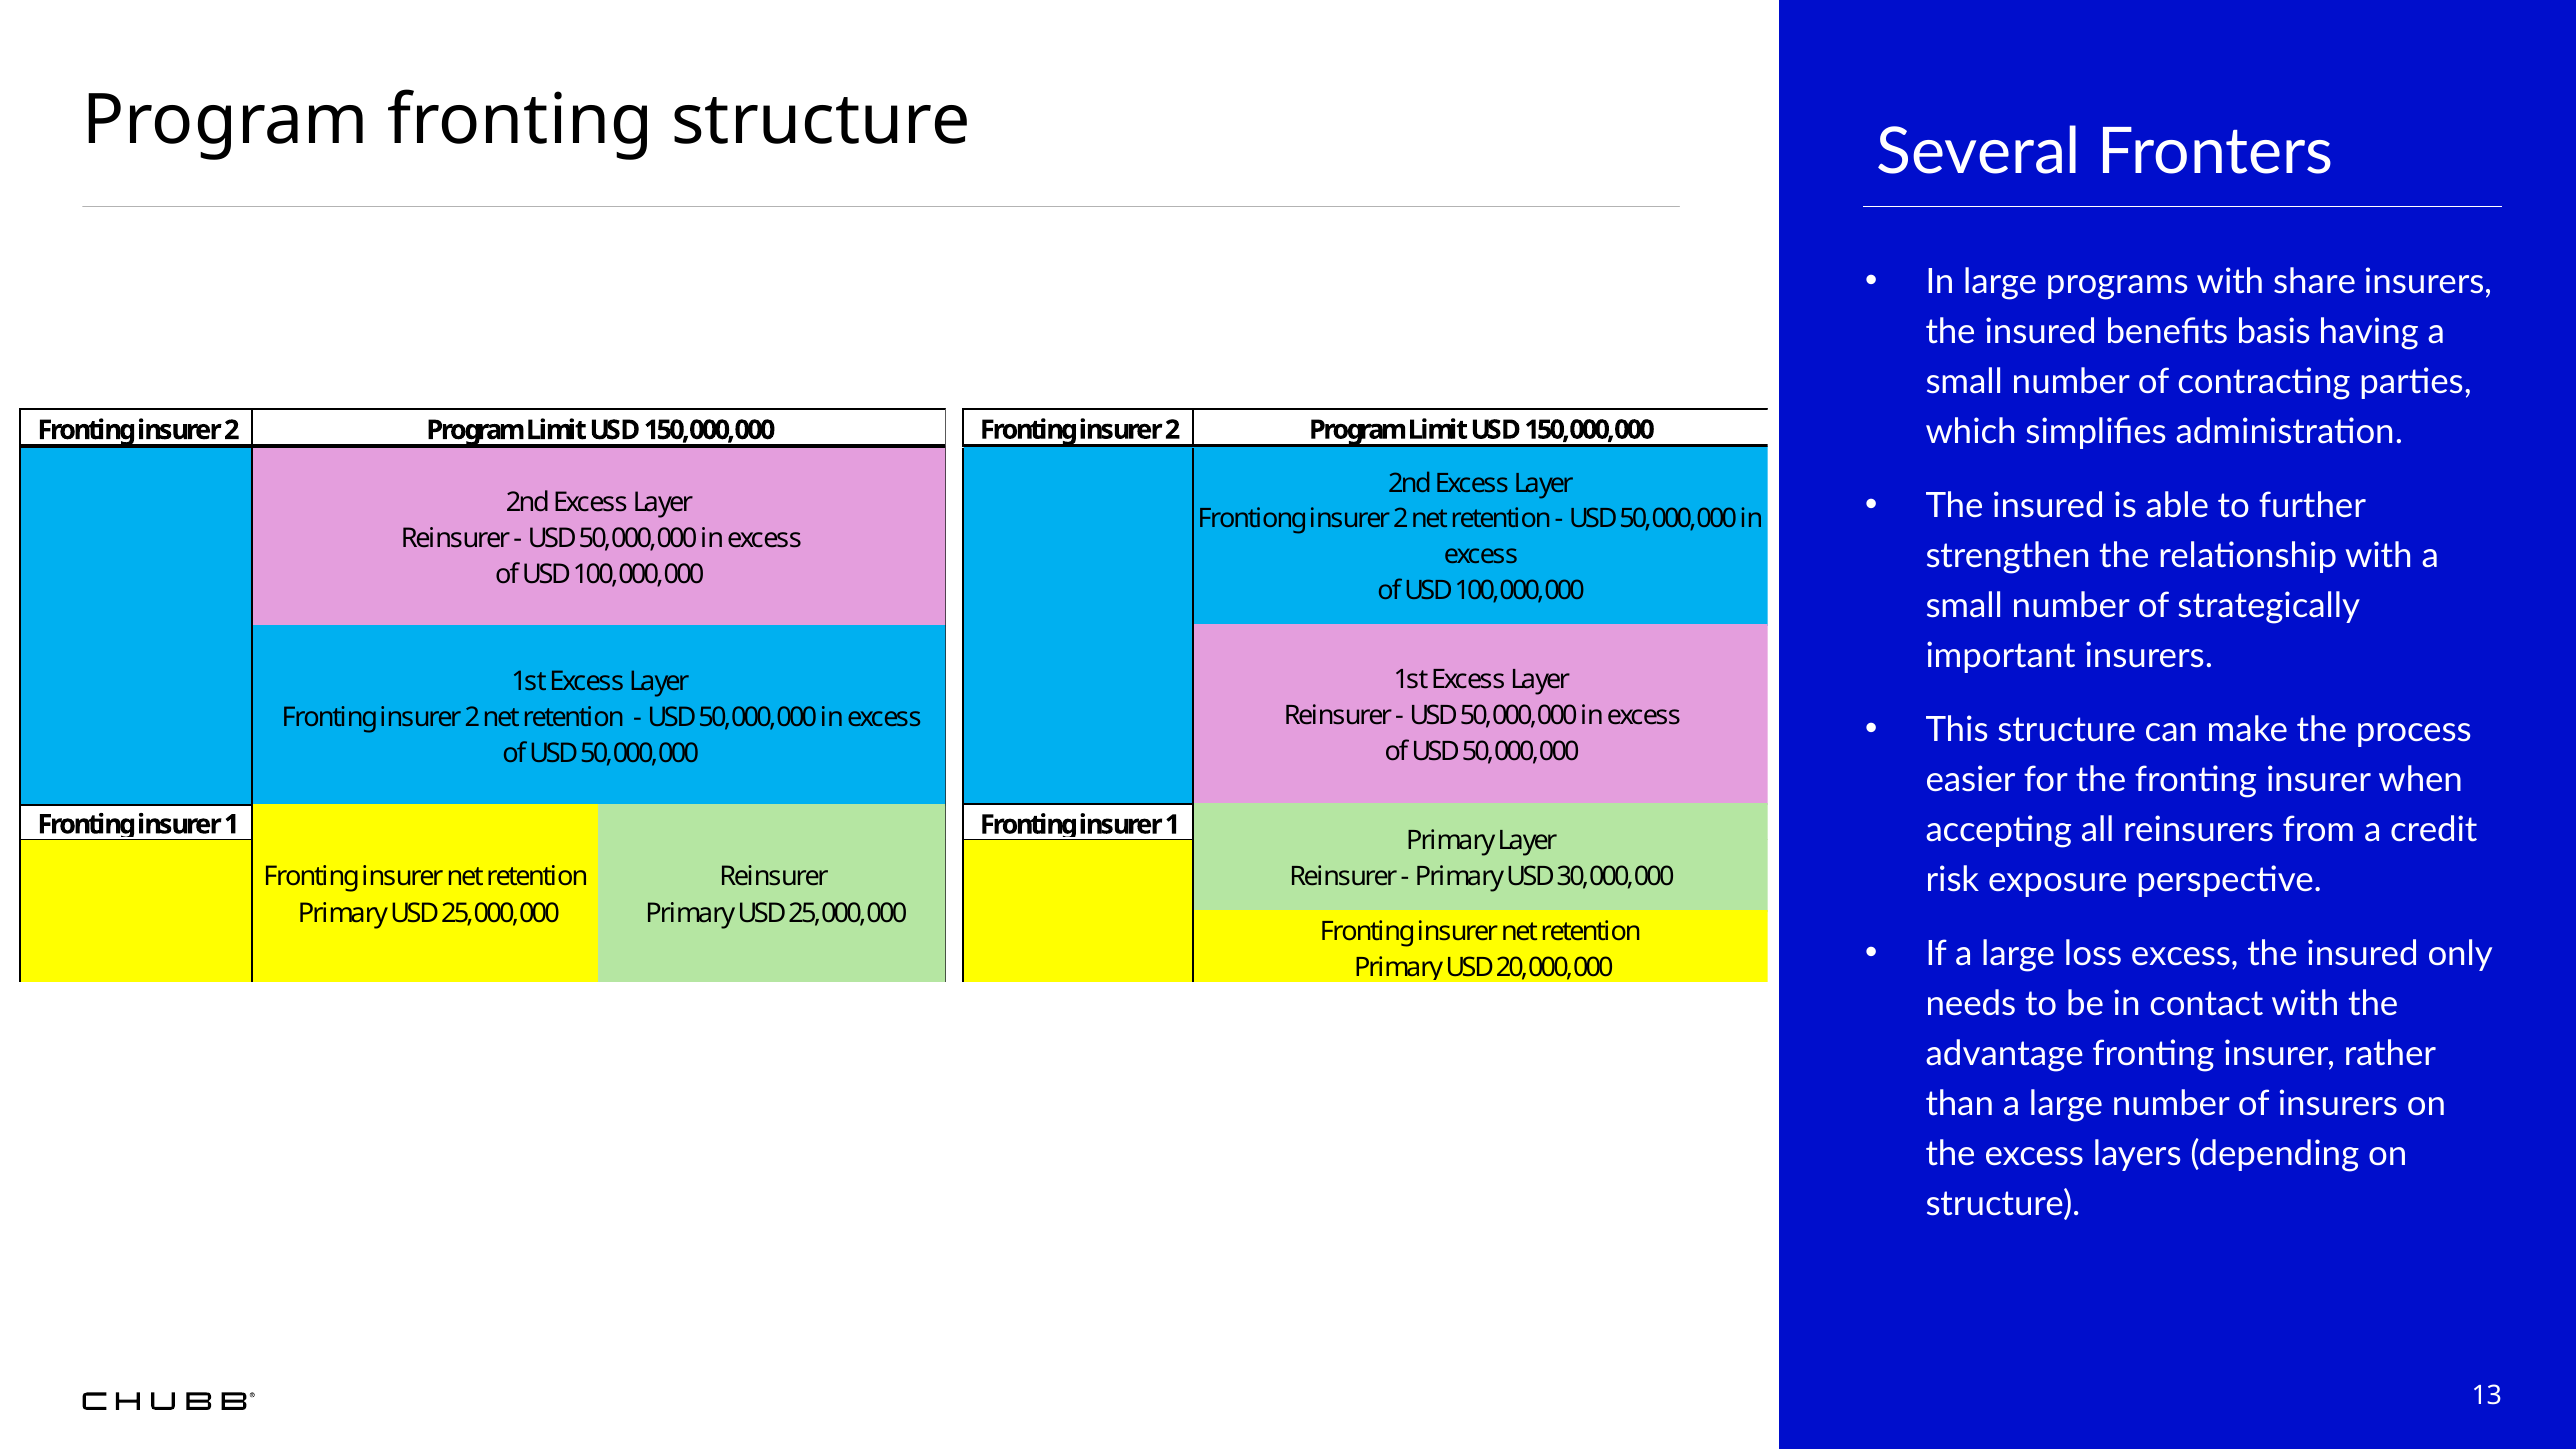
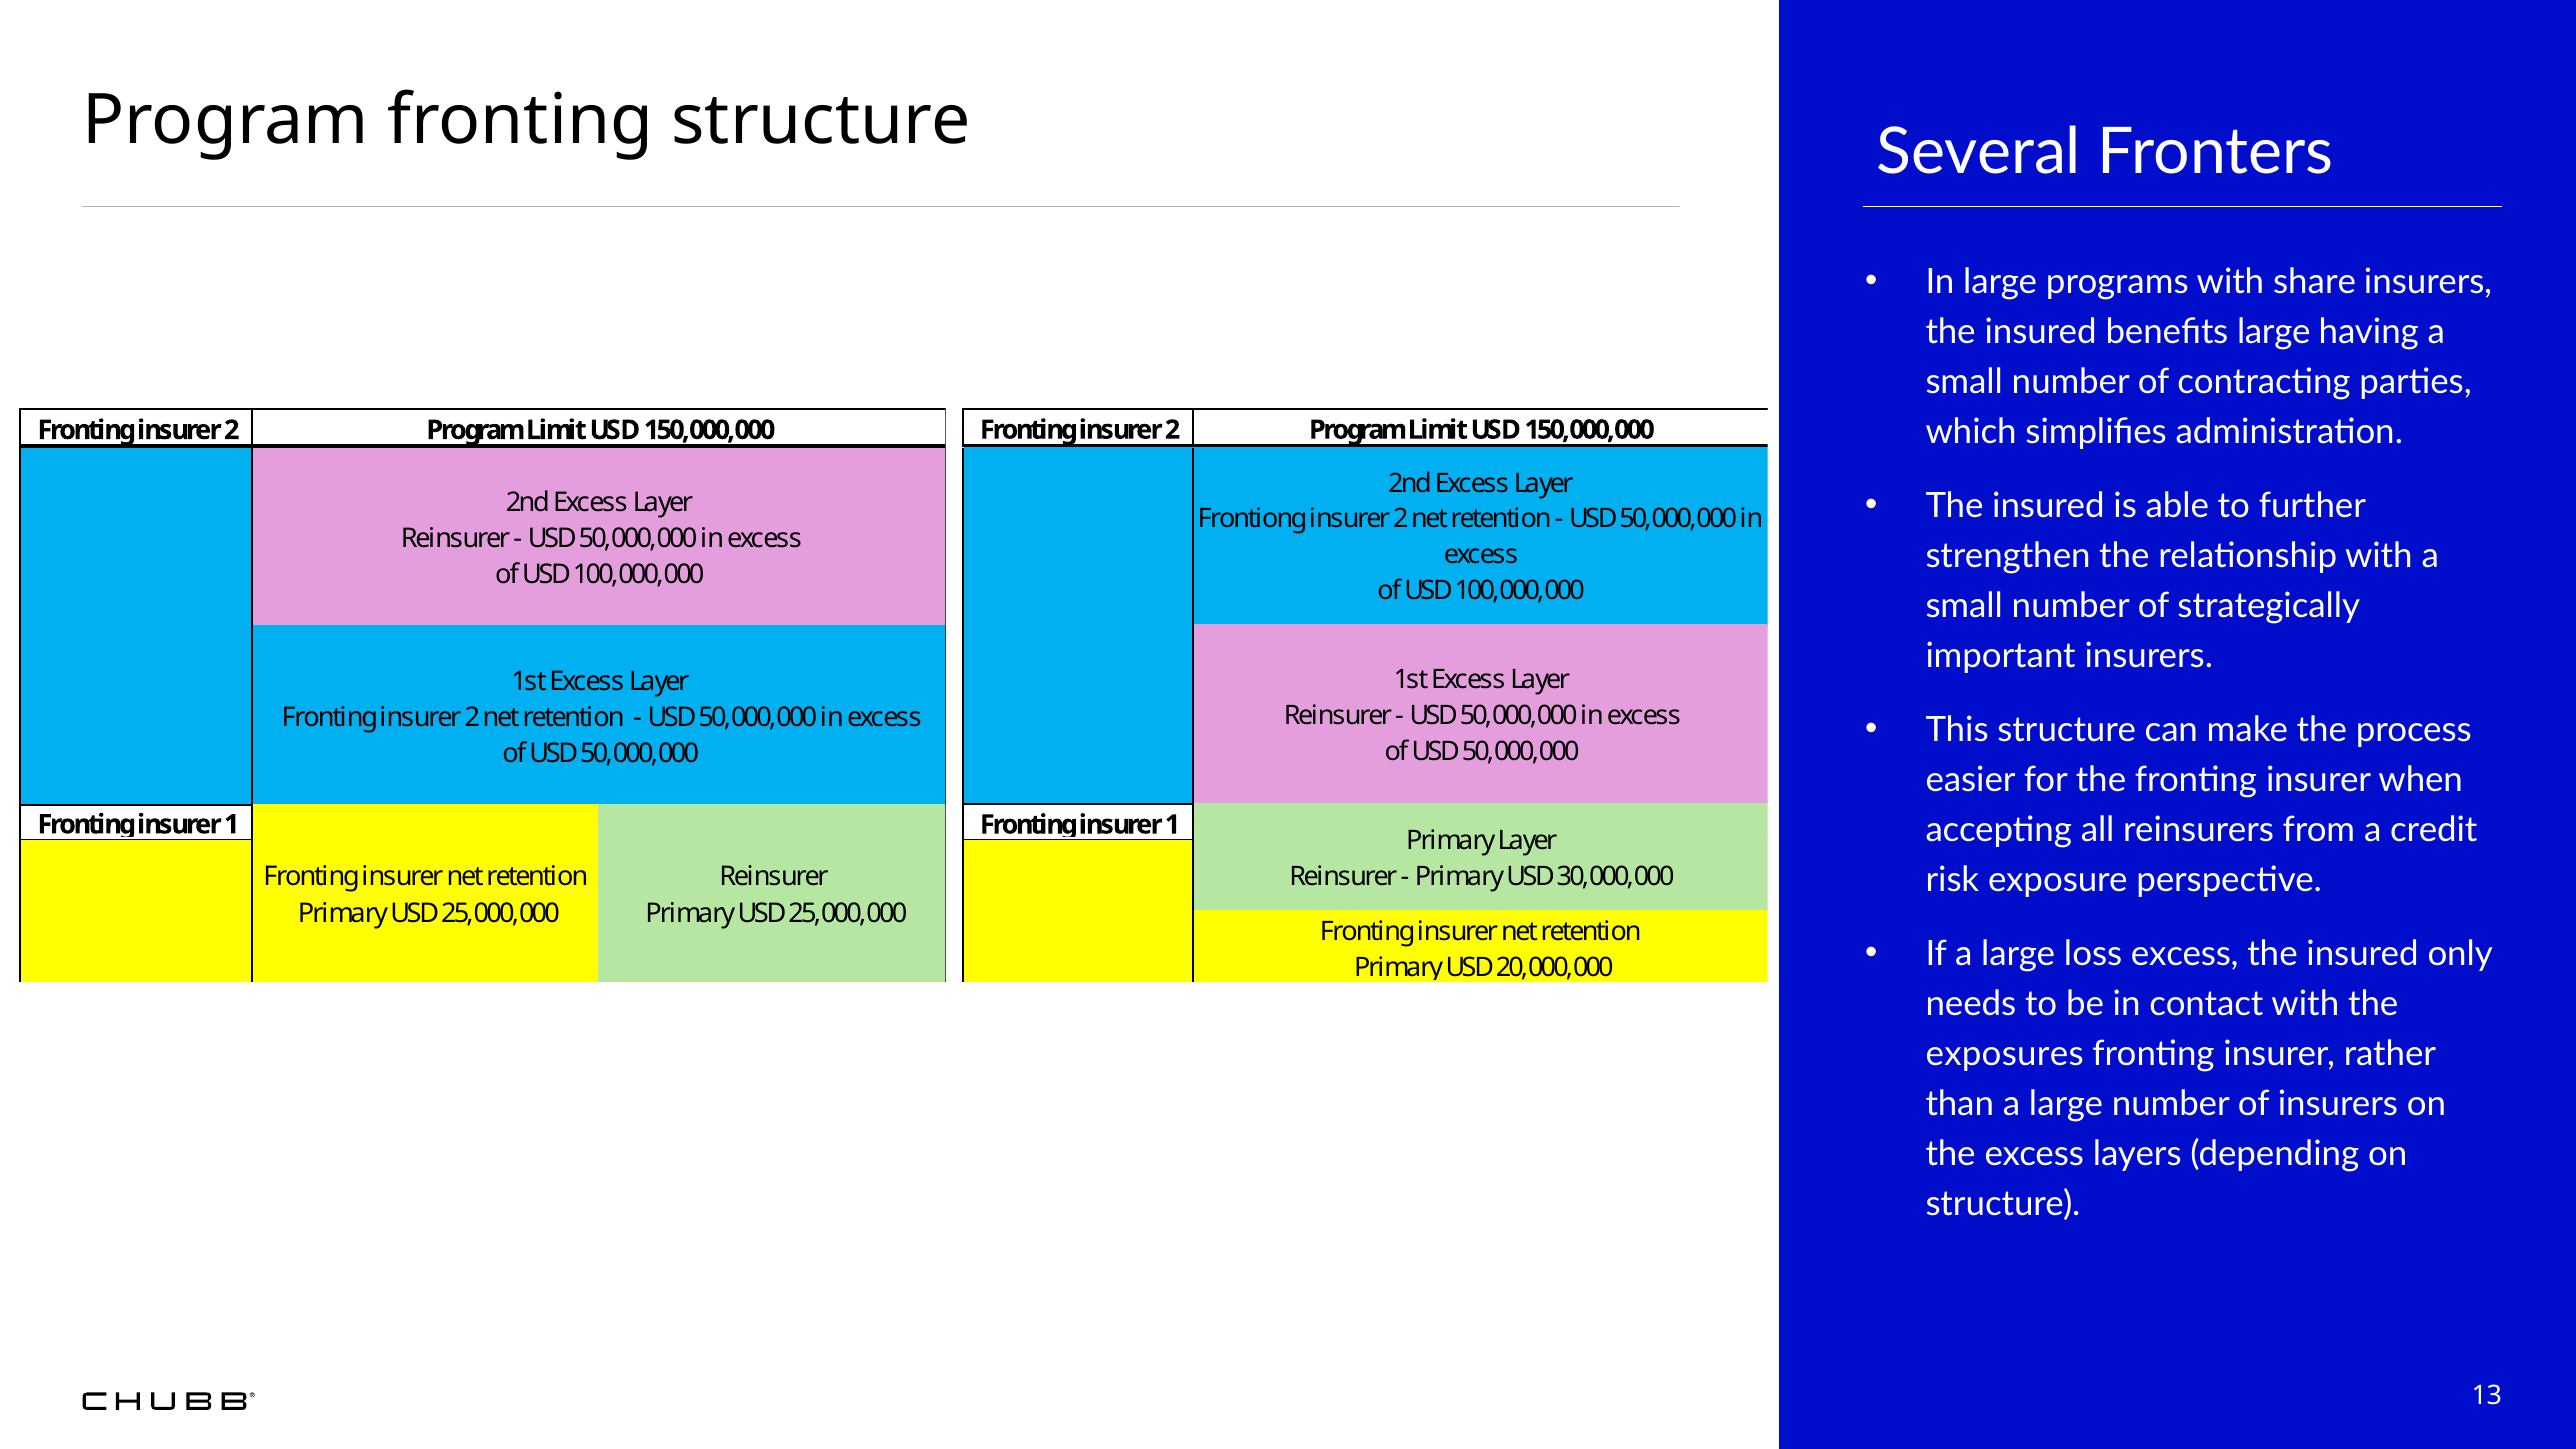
benefits basis: basis -> large (2274, 332)
advantage: advantage -> exposures (2005, 1054)
